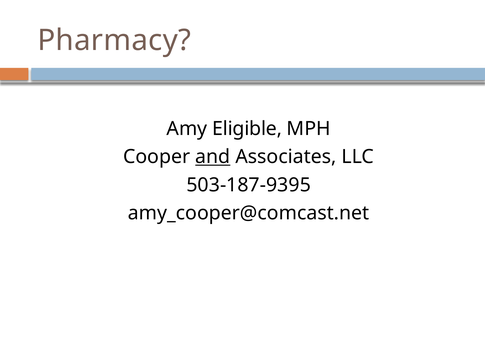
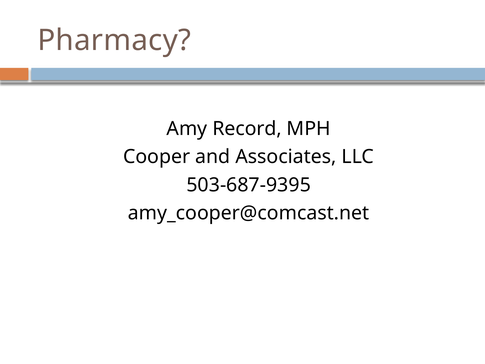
Eligible: Eligible -> Record (247, 129)
and underline: present -> none (213, 157)
503-187-9395: 503-187-9395 -> 503-687-9395 (249, 185)
